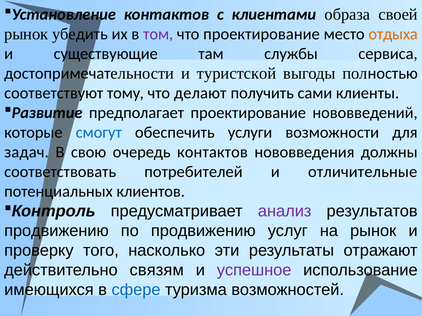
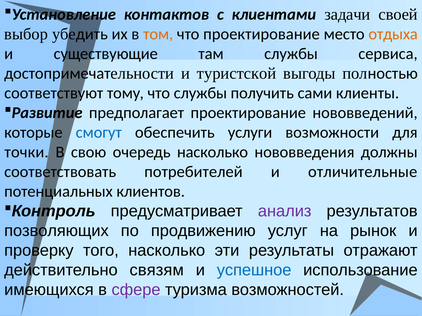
образа: образа -> задачи (347, 14)
рынок: рынок -> выбор (26, 34)
том colour: purple -> orange (158, 34)
что делают: делают -> службы (200, 93)
задач: задач -> точки (27, 152)
очередь контактов: контактов -> насколько (213, 152)
продвижению: продвижению -> позволяющих (56, 231)
успешное colour: purple -> blue (254, 271)
сфере colour: blue -> purple (136, 290)
